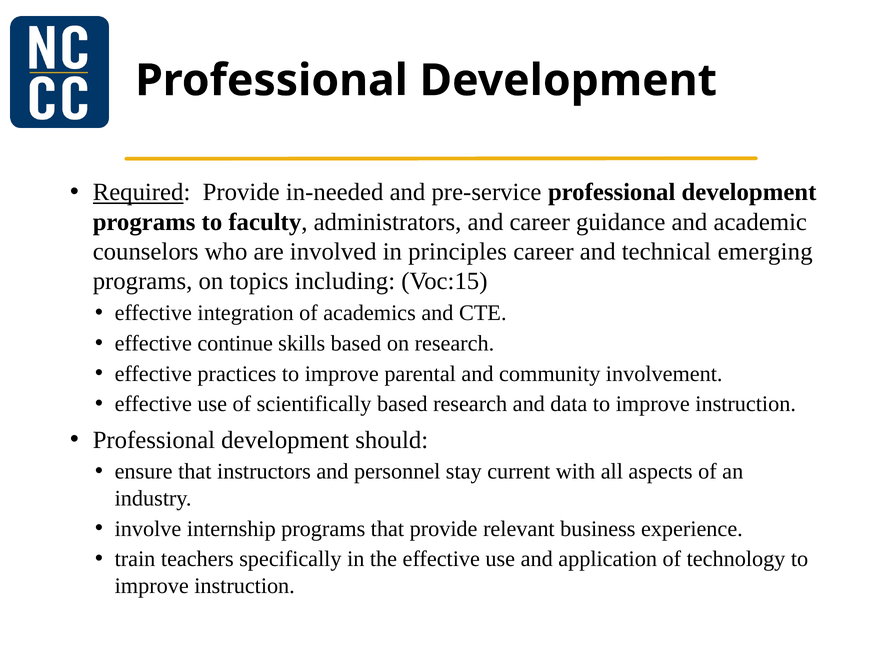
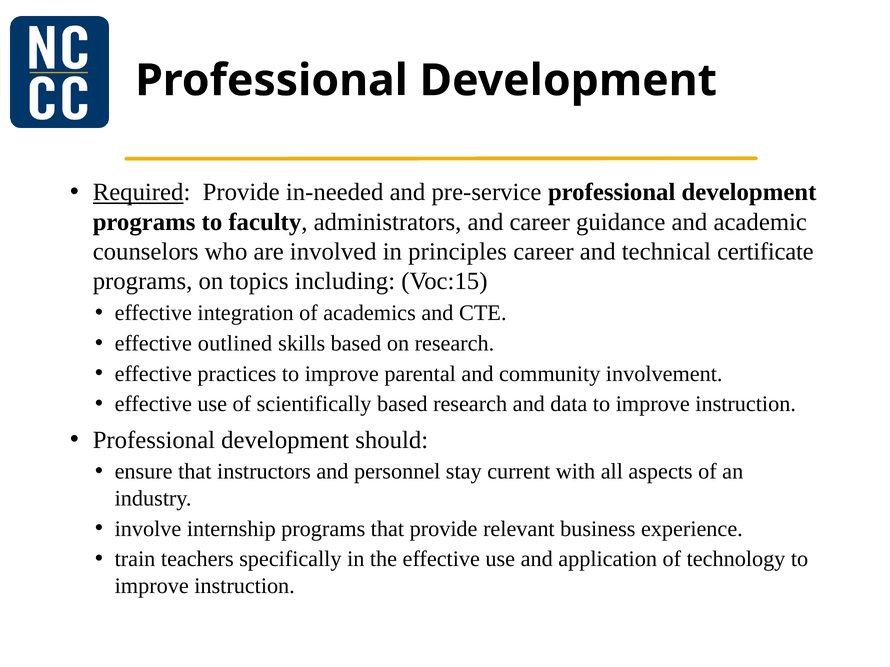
emerging: emerging -> certificate (765, 252)
continue: continue -> outlined (235, 344)
